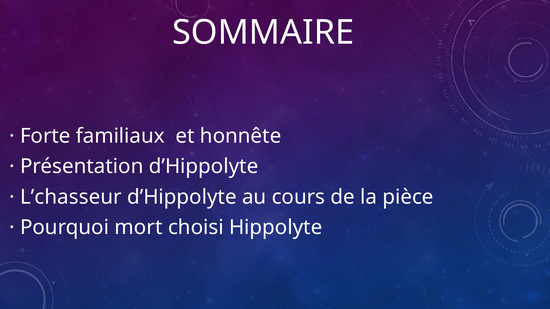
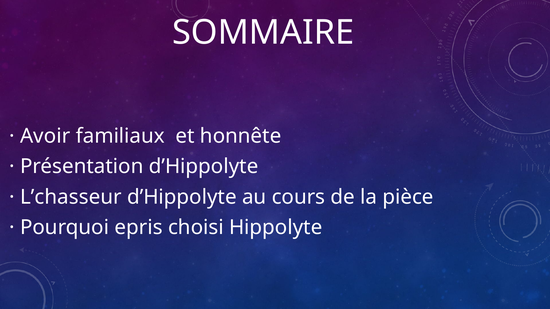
Forte: Forte -> Avoir (45, 136)
mort: mort -> epris (138, 228)
